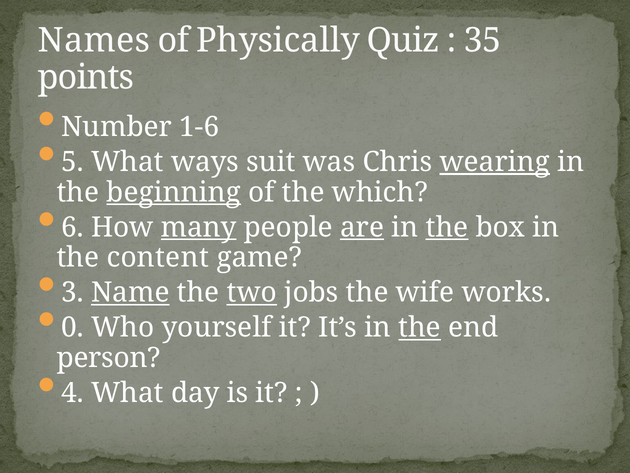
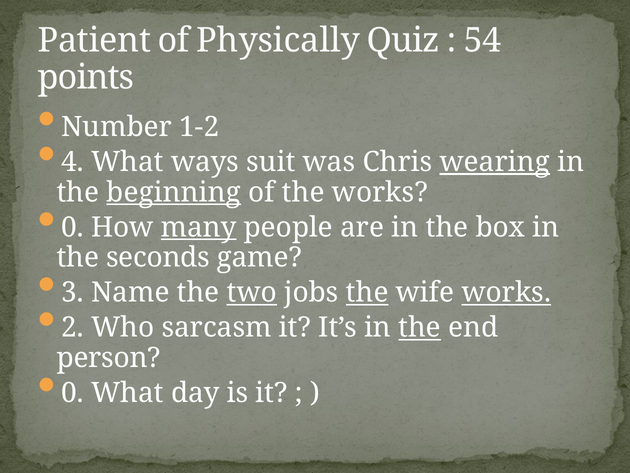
Names: Names -> Patient (94, 41)
35: 35 -> 54 (482, 41)
1-6: 1-6 -> 1-2 (199, 127)
5: 5 -> 4 (72, 162)
the which: which -> works (380, 192)
6: 6 -> 0 (72, 227)
are underline: present -> none (362, 227)
the underline: present -> none (447, 227)
content: content -> seconds (158, 257)
Name underline: present -> none (130, 292)
the underline: none -> present (367, 292)
works underline: none -> present (506, 292)
0: 0 -> 2 (72, 327)
yourself: yourself -> sarcasm (217, 327)
4: 4 -> 0 (72, 392)
